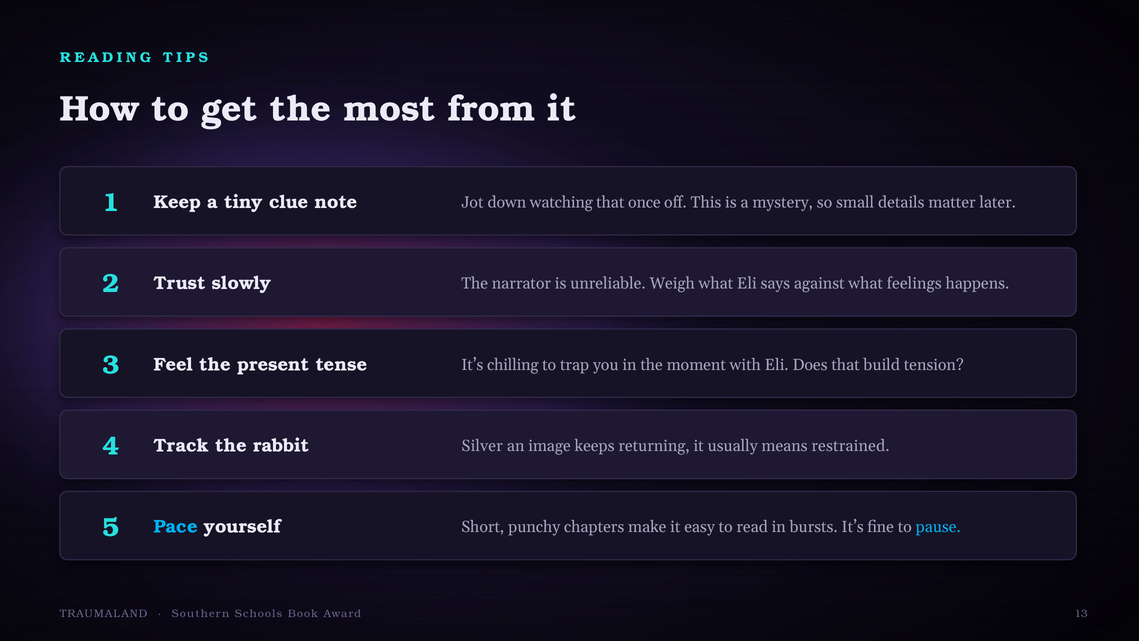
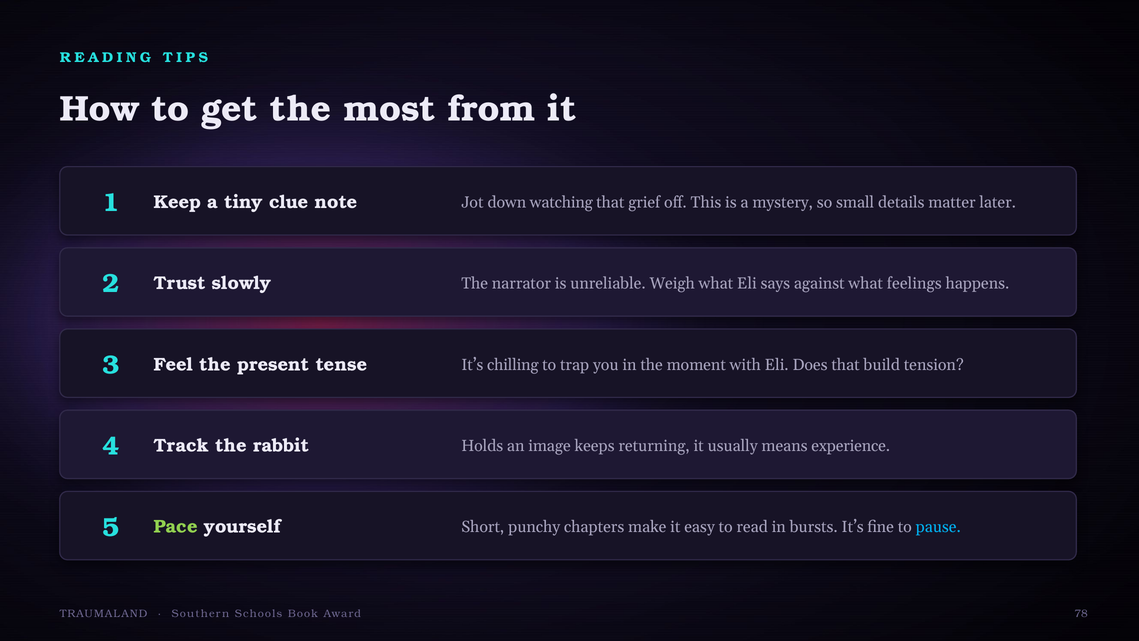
once: once -> grief (644, 202)
Silver: Silver -> Holds (482, 446)
restrained: restrained -> experience (851, 446)
Pace colour: light blue -> light green (176, 527)
13: 13 -> 78 (1081, 613)
